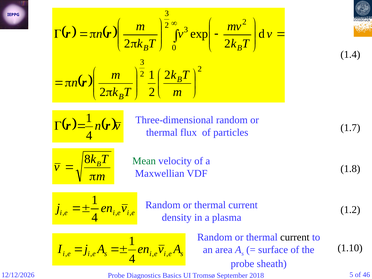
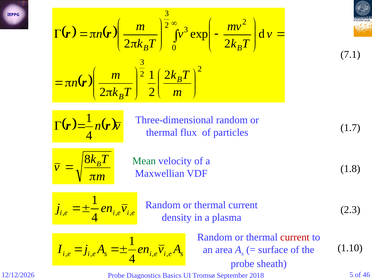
1.4: 1.4 -> 7.1 (350, 55)
1.2: 1.2 -> 2.3 (350, 210)
current colour: black -> red (295, 237)
